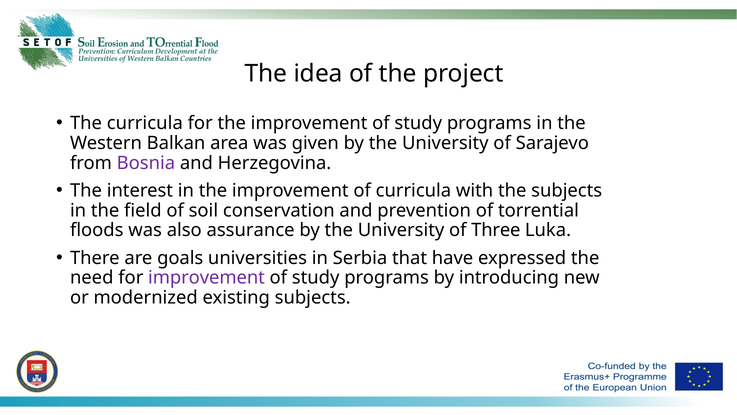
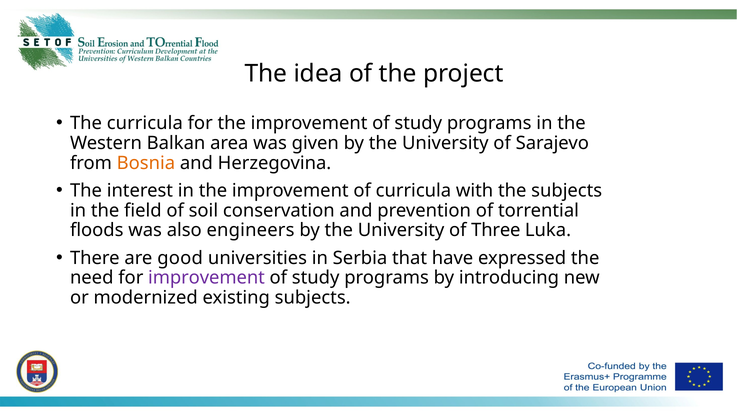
Bosnia colour: purple -> orange (146, 163)
assurance: assurance -> engineers (251, 230)
goals: goals -> good (180, 258)
